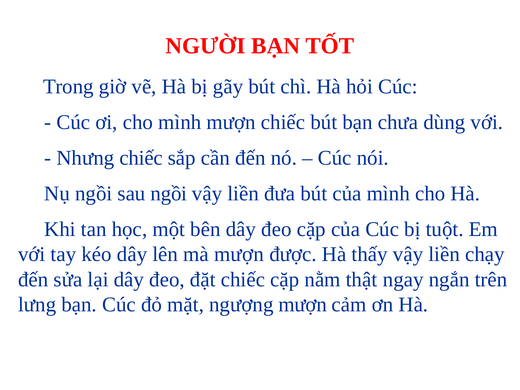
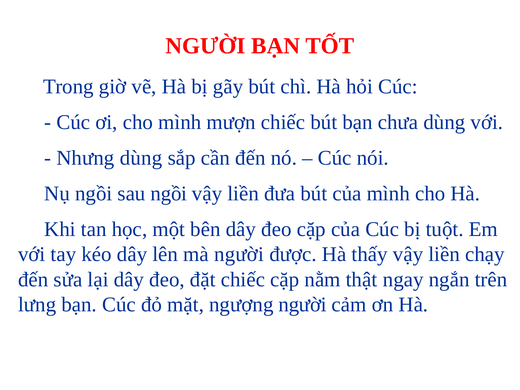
Nhưng chiếc: chiếc -> dùng (141, 158)
mà mượn: mượn -> người (239, 254)
ngượng mượn: mượn -> người (303, 305)
